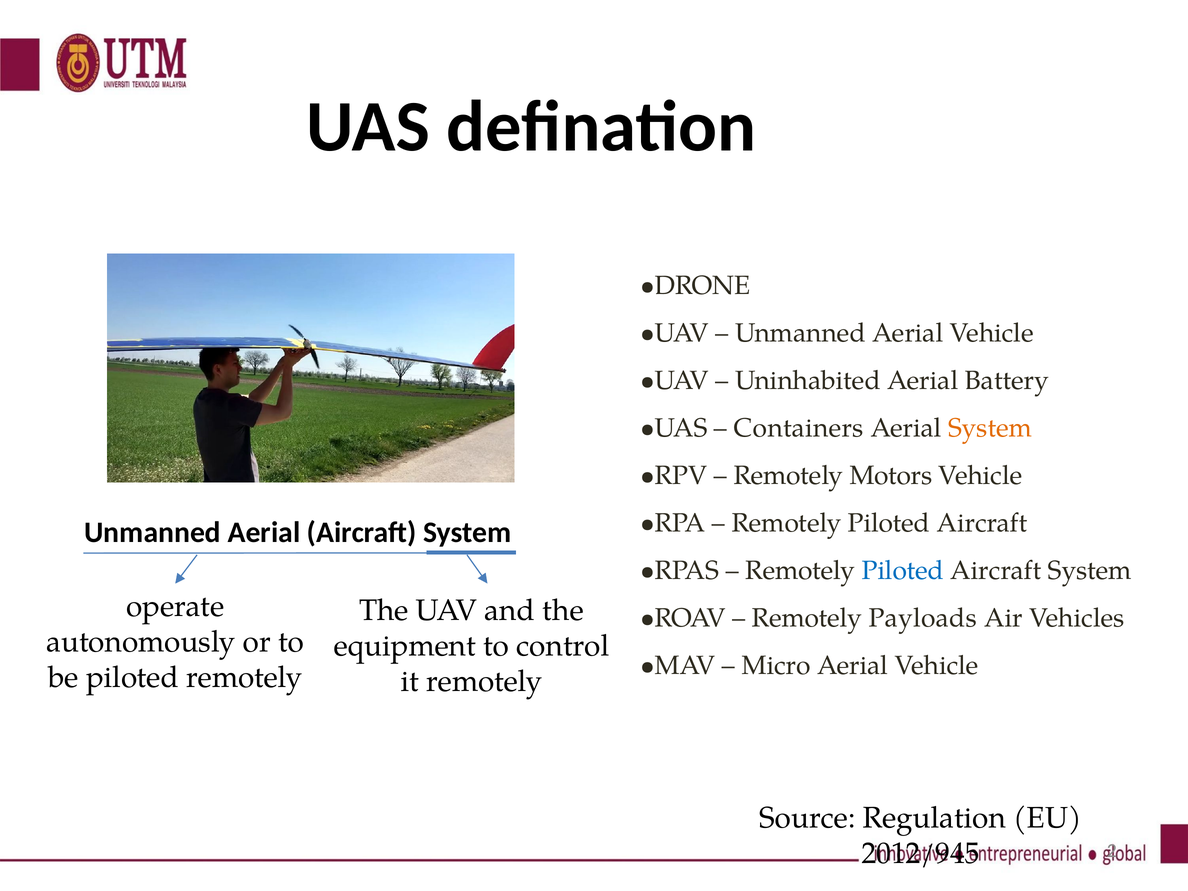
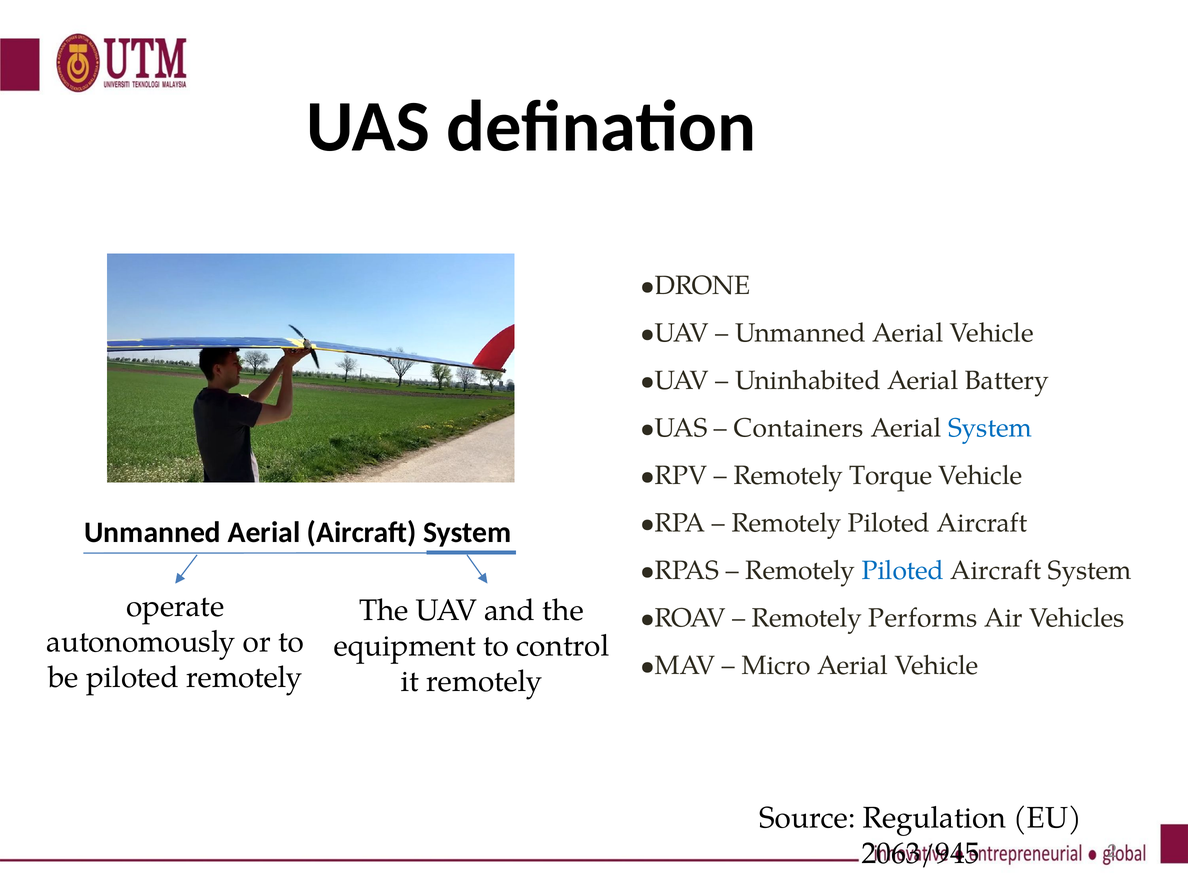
System colour: orange -> blue (990, 428)
Motors: Motors -> Torque (891, 475)
Payloads: Payloads -> Performs (923, 618)
2012/945: 2012/945 -> 2063/945 (921, 853)
